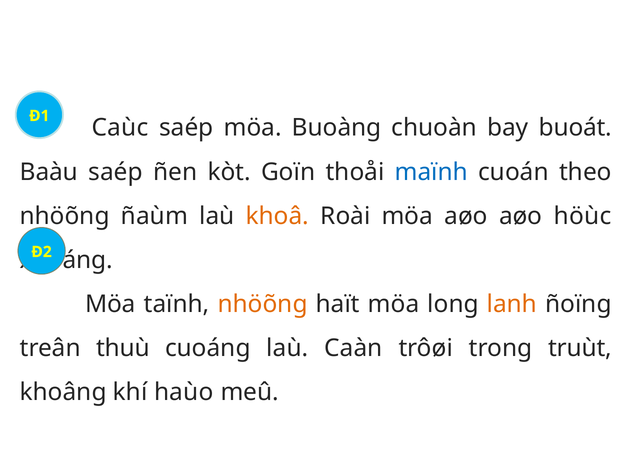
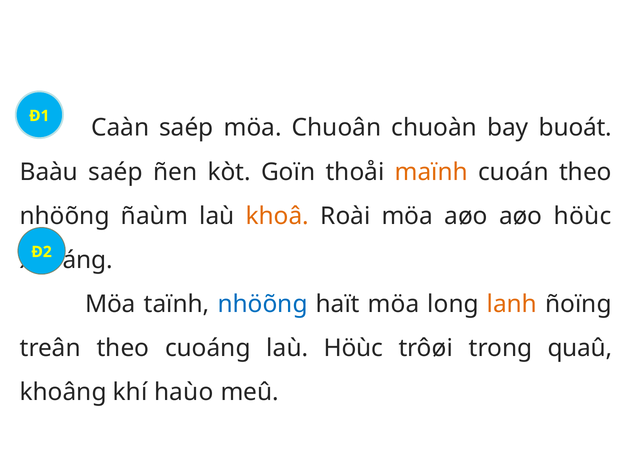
Caùc: Caùc -> Caàn (120, 128)
Buoàng: Buoàng -> Chuoân (337, 128)
maïnh colour: blue -> orange (431, 172)
nhöõng colour: orange -> blue (263, 304)
treân thuù: thuù -> theo (123, 349)
laù Caàn: Caàn -> Höùc (354, 349)
truùt: truùt -> quaû (580, 349)
